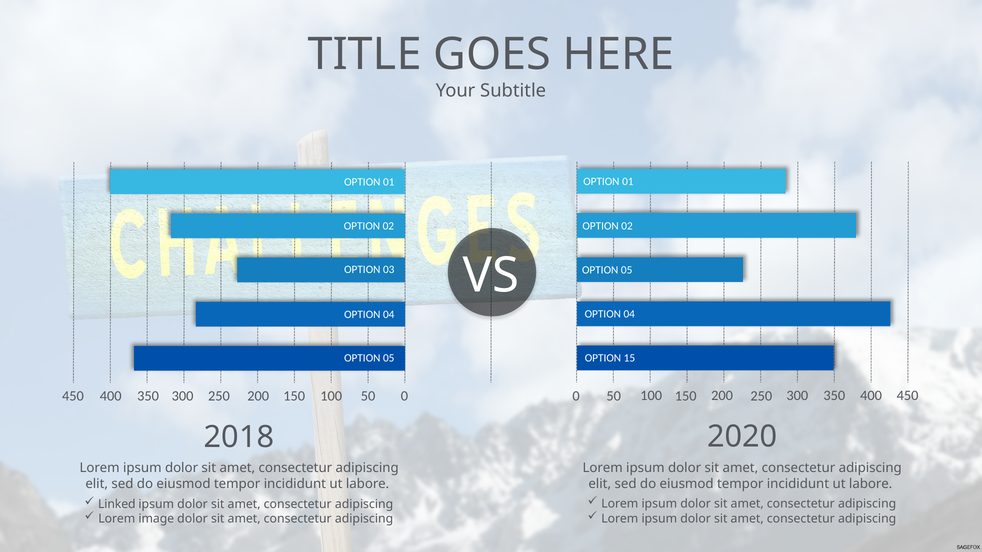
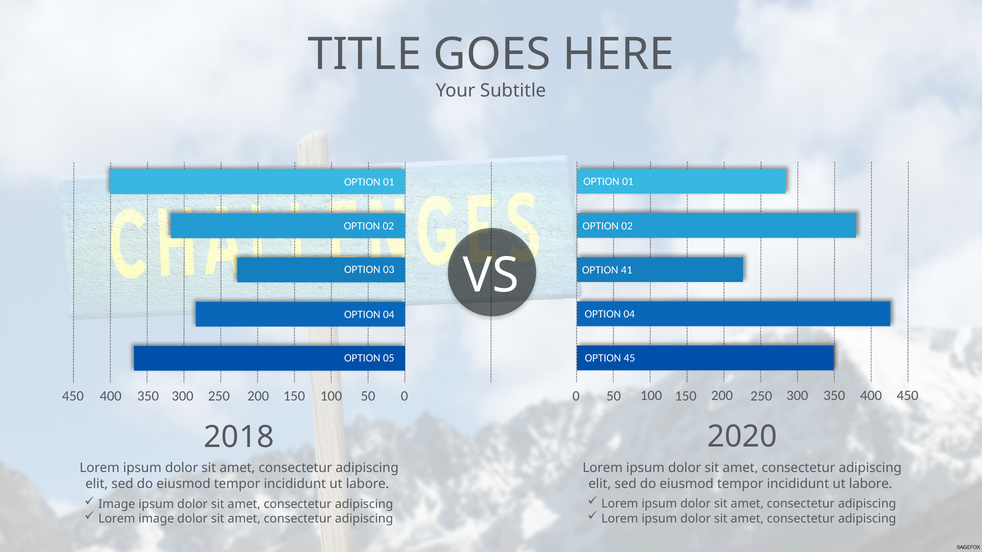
05: 05 -> 41 (627, 270)
15: 15 -> 45 (629, 358)
Linked: Linked -> Image (117, 505)
